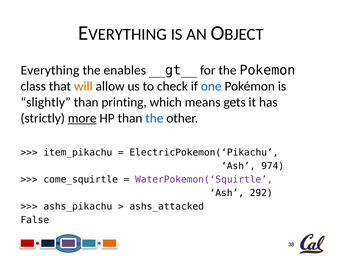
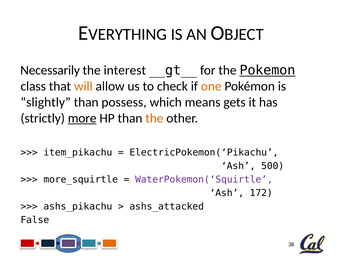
Everything: Everything -> Necessarily (50, 70)
enables: enables -> interest (125, 70)
Pokemon underline: none -> present (267, 70)
one colour: blue -> orange (211, 86)
printing: printing -> possess (124, 102)
the colour: blue -> orange (154, 118)
974: 974 -> 500 (273, 166)
come_squirtle: come_squirtle -> more_squirtle (81, 180)
292: 292 -> 172 (261, 193)
